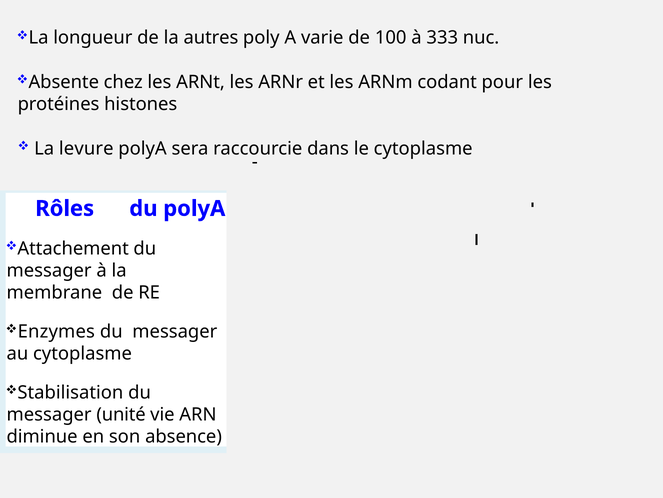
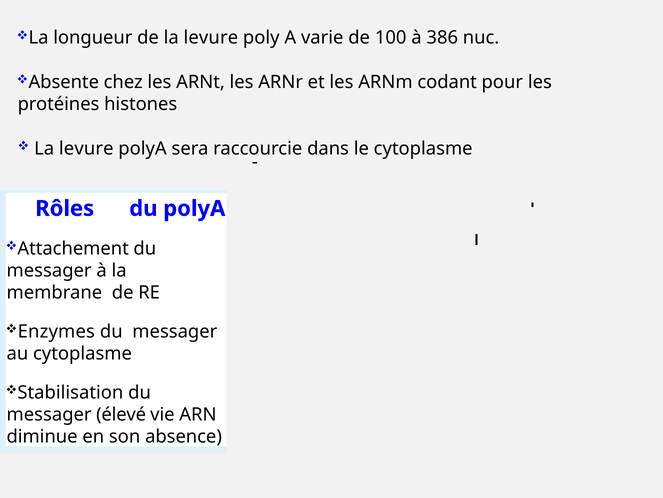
de la autres: autres -> levure (211, 38)
333: 333 -> 386 (442, 38)
unité: unité -> élevé (121, 414)
